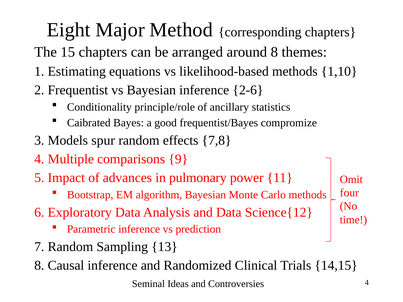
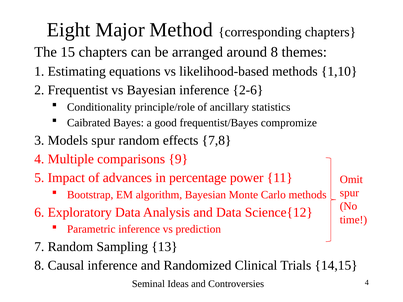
pulmonary: pulmonary -> percentage (198, 178)
four: four -> spur (349, 193)
